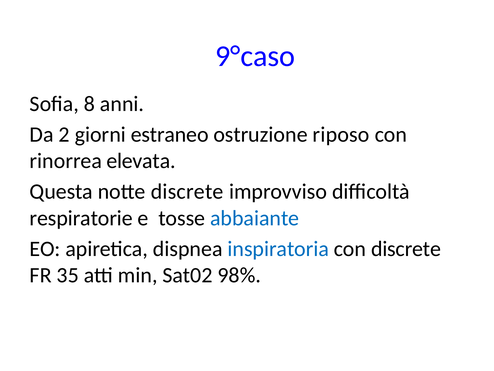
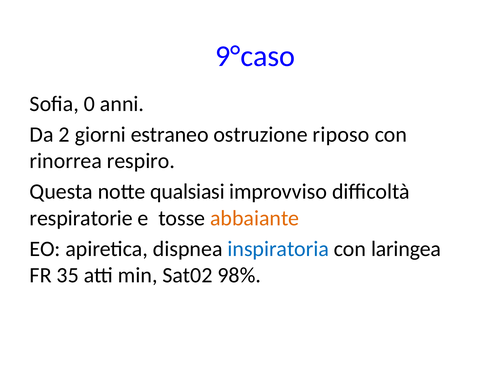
8: 8 -> 0 (89, 104)
elevata: elevata -> respiro (141, 161)
notte discrete: discrete -> qualsiasi (187, 191)
abbaiante colour: blue -> orange (255, 218)
con discrete: discrete -> laringea (406, 249)
